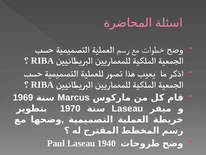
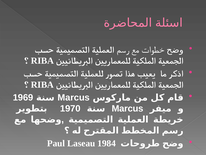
Laseau: Laseau -> Marcus (128, 108)
1940: 1940 -> 1984 (107, 143)
